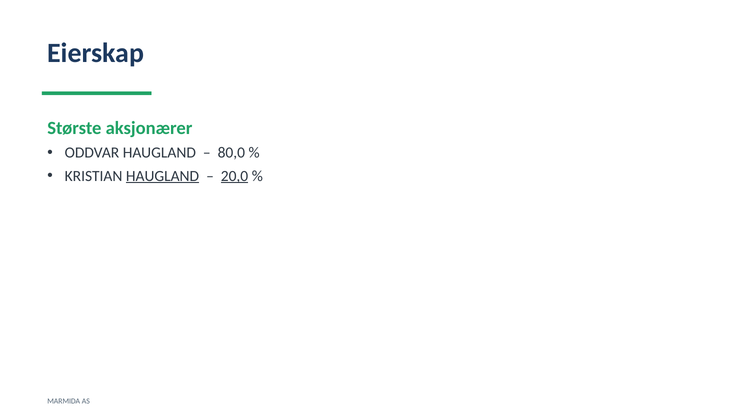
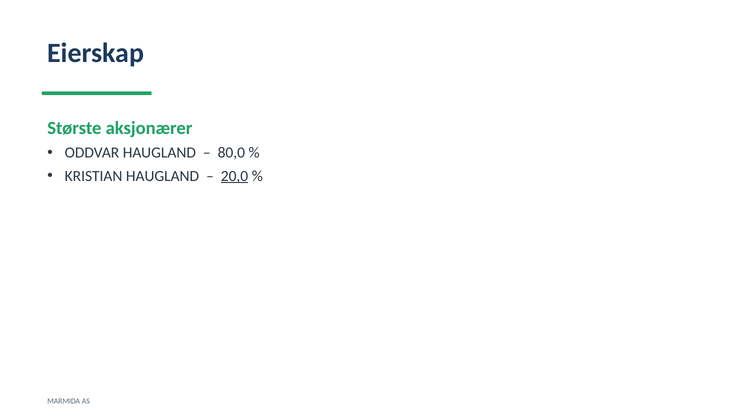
HAUGLAND underline: present -> none (163, 176)
